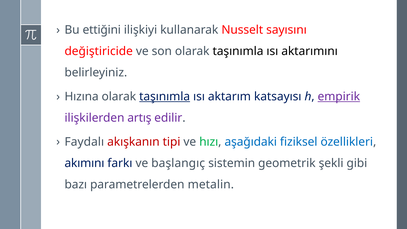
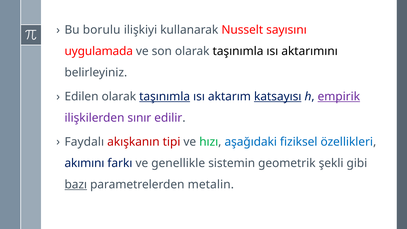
ettiğini: ettiğini -> borulu (102, 30)
değiştiricide: değiştiricide -> uygulamada (99, 51)
Hızına: Hızına -> Edilen (82, 97)
katsayısı underline: none -> present (278, 97)
artış: artış -> sınır (139, 118)
başlangıç: başlangıç -> genellikle (178, 163)
bazı underline: none -> present (76, 184)
